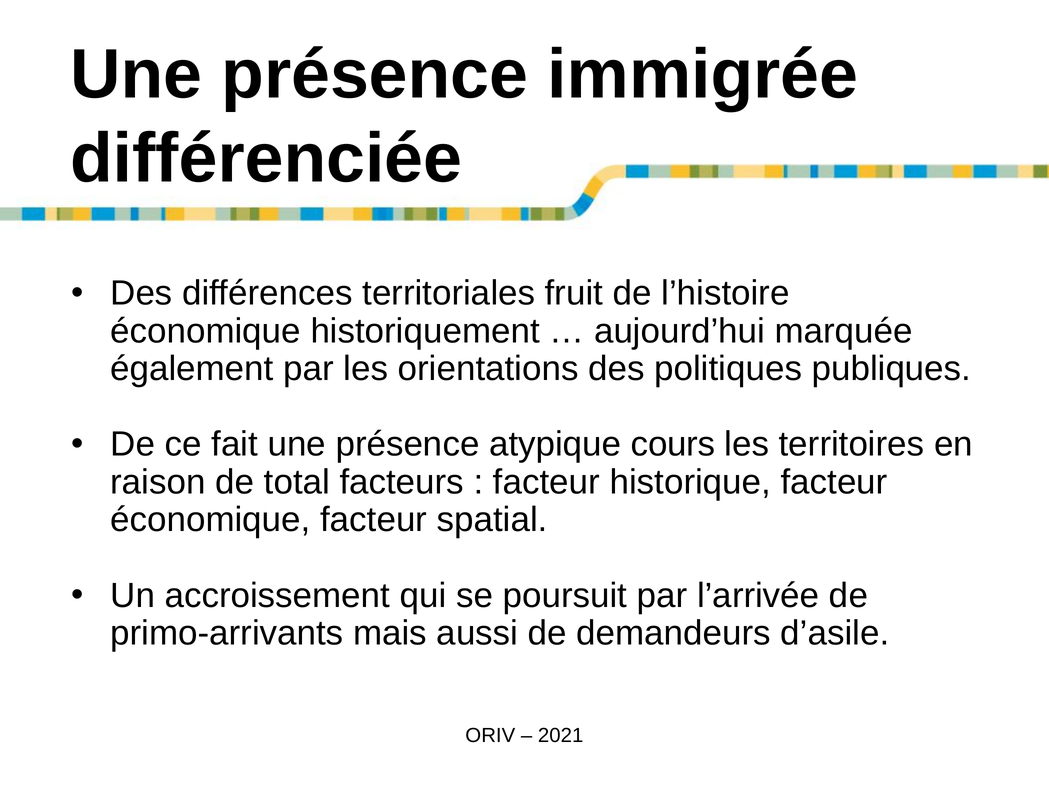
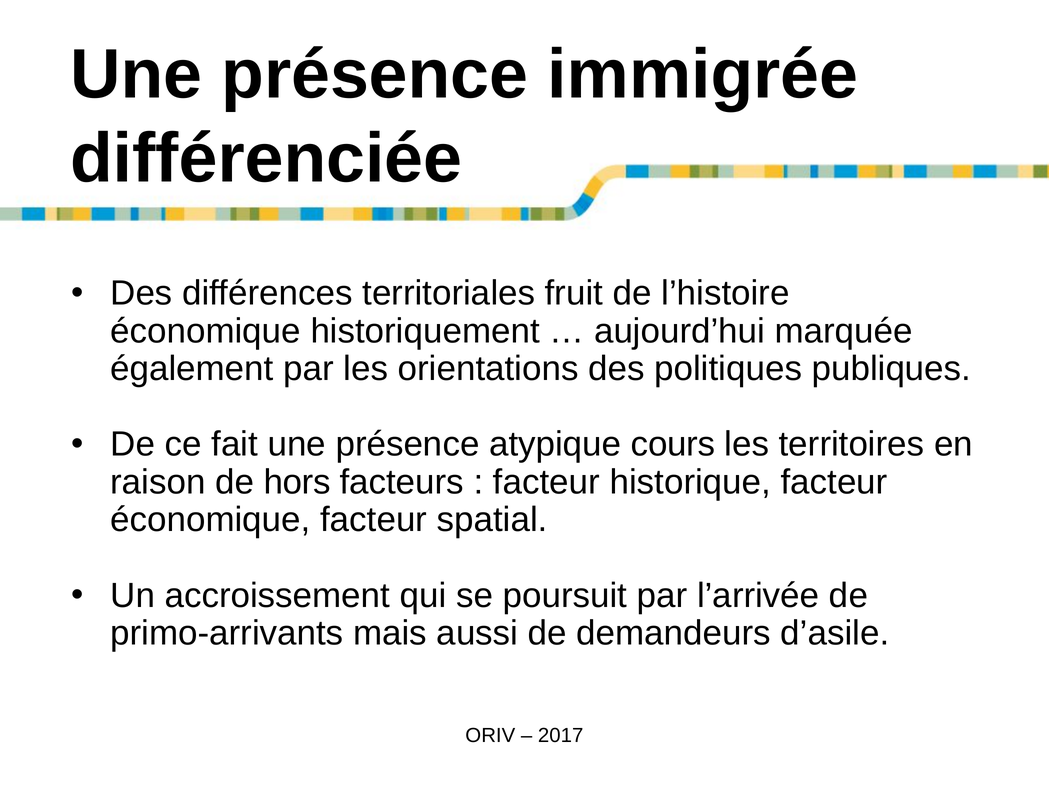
total: total -> hors (297, 482)
2021: 2021 -> 2017 (561, 735)
